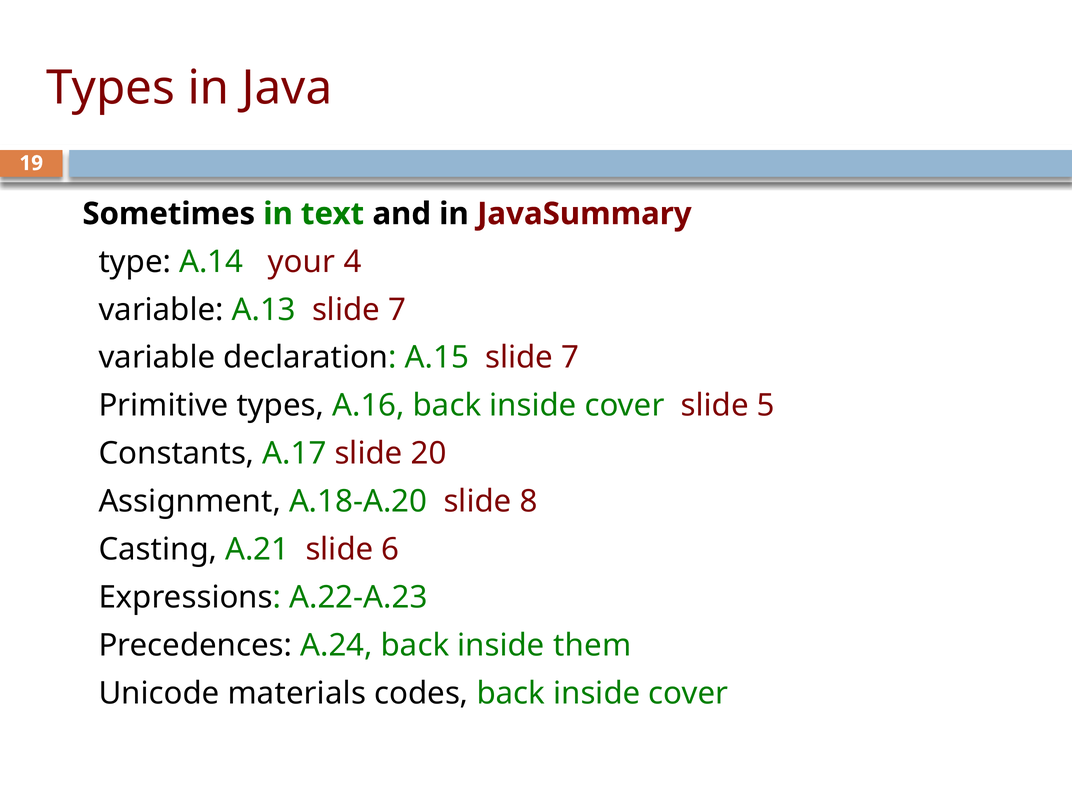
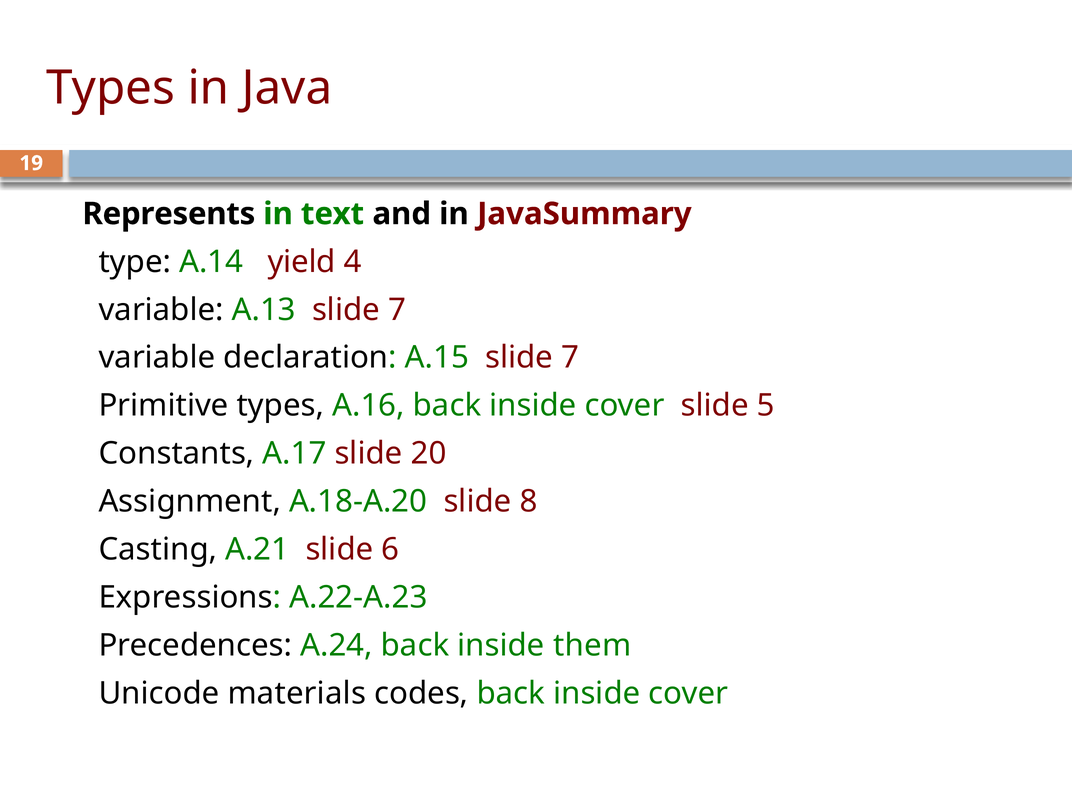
Sometimes: Sometimes -> Represents (169, 214)
your: your -> yield (302, 262)
